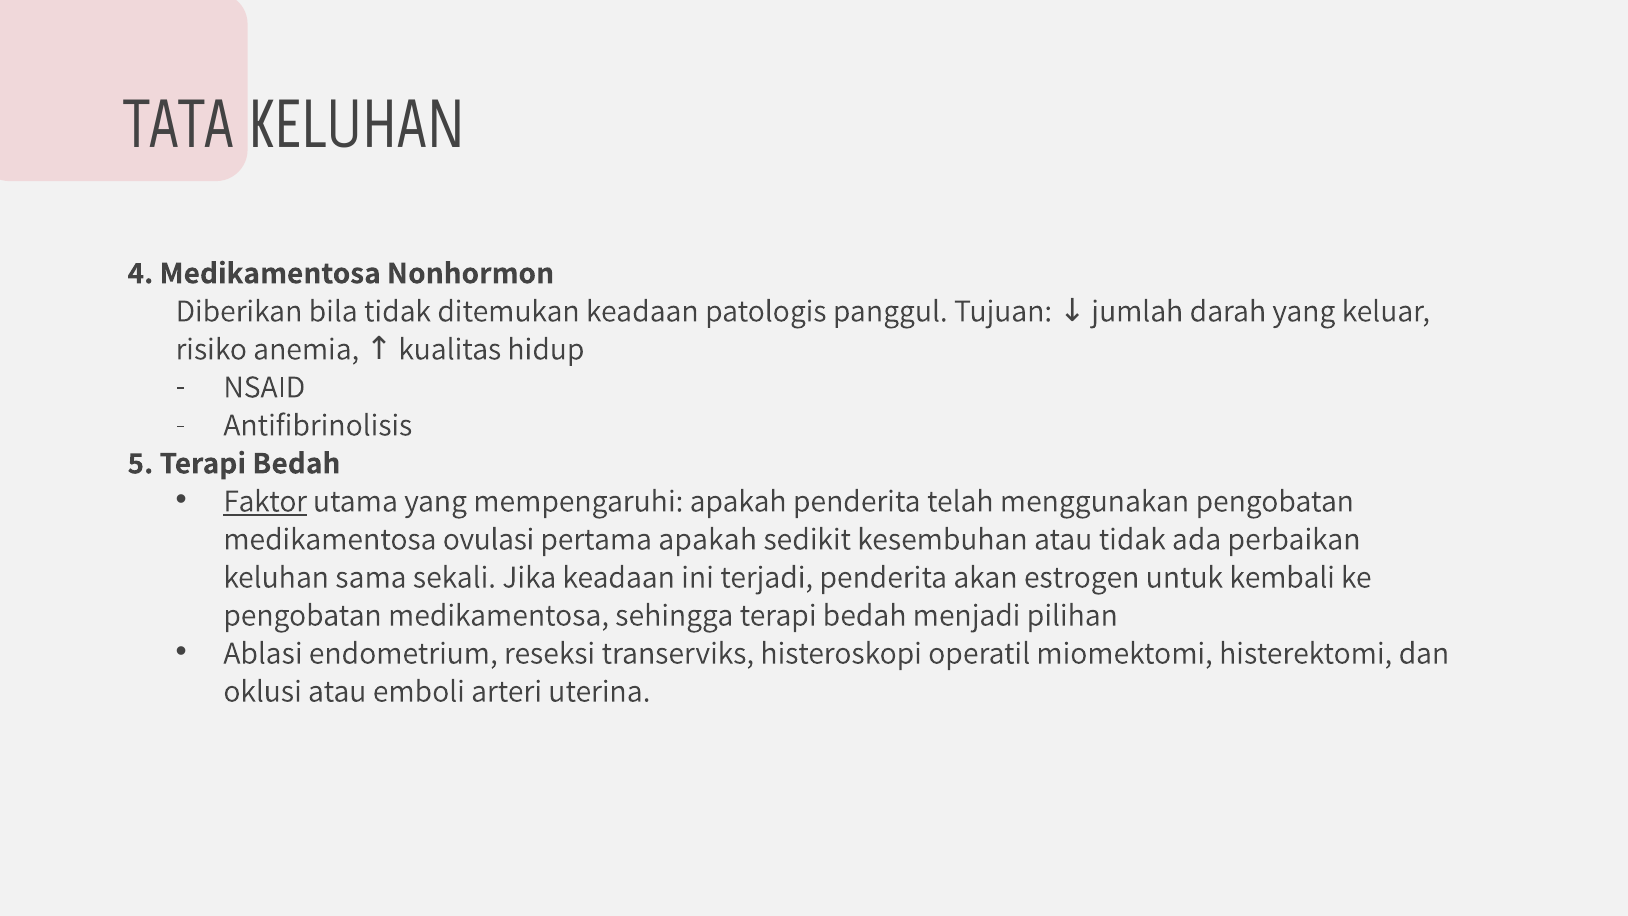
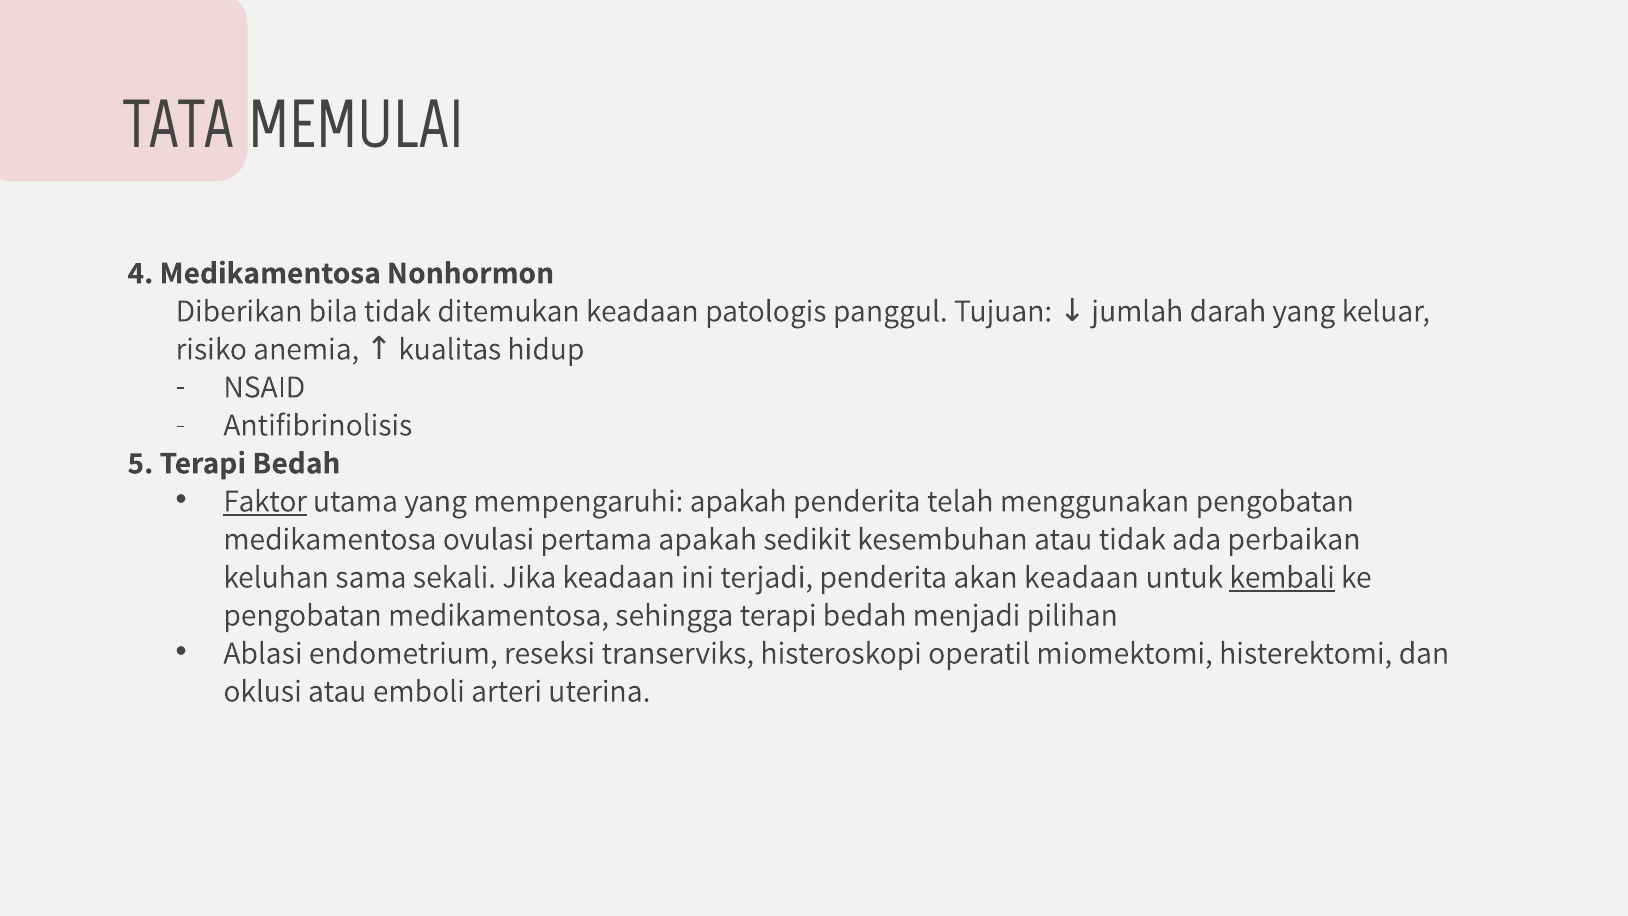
TATA KELUHAN: KELUHAN -> MEMULAI (356, 125)
akan estrogen: estrogen -> keadaan (1081, 577)
kembali underline: none -> present (1282, 577)
